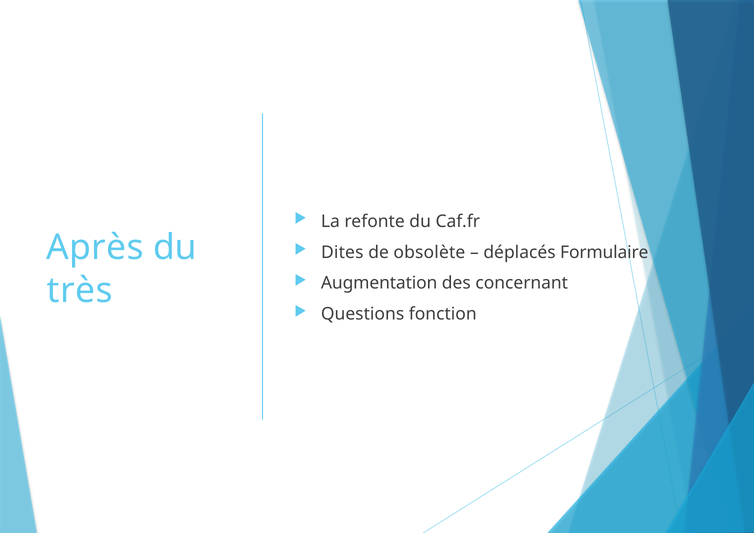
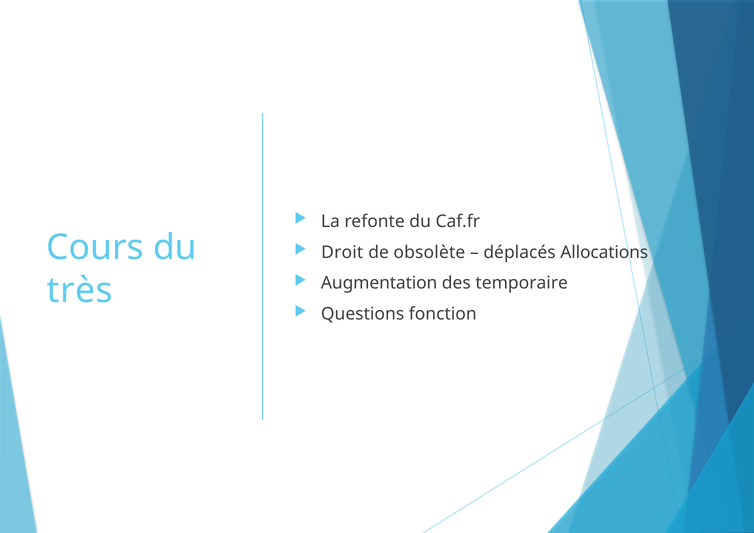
Après: Après -> Cours (95, 248)
Dites: Dites -> Droit (342, 252)
Formulaire: Formulaire -> Allocations (604, 252)
concernant: concernant -> temporaire (522, 283)
